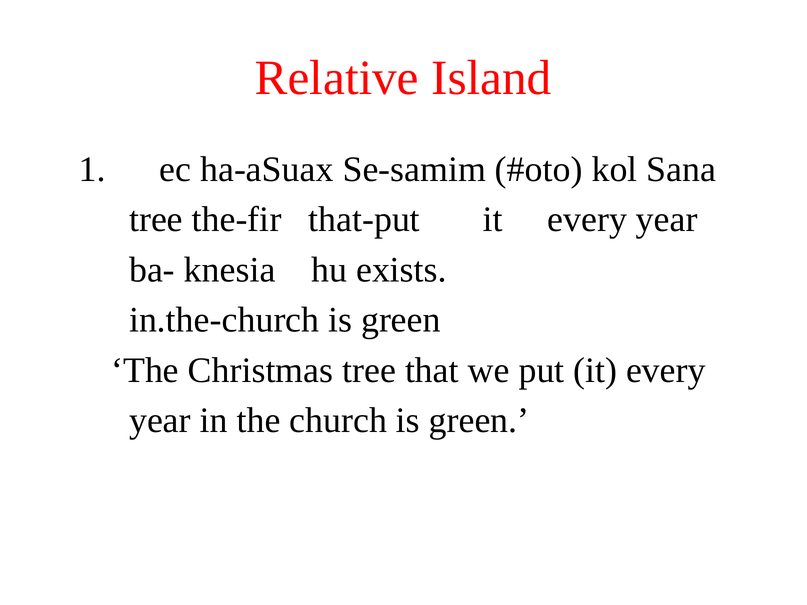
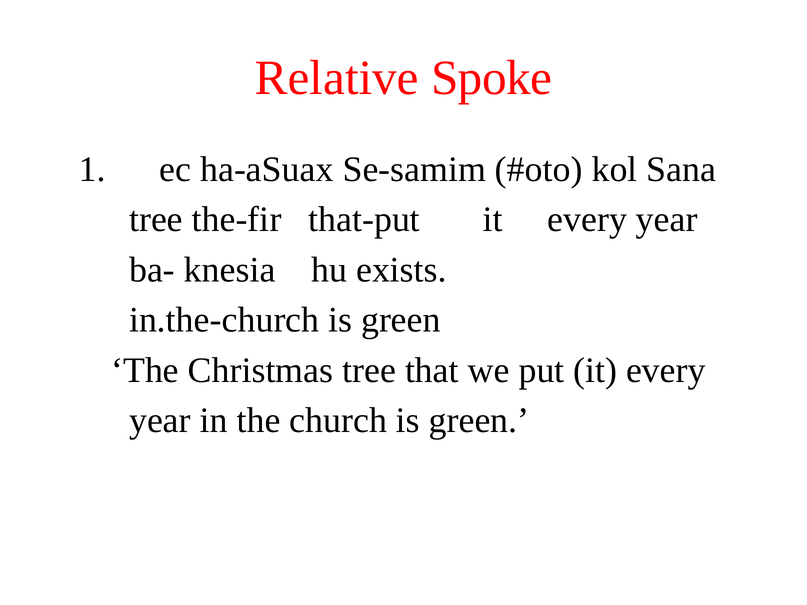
Island: Island -> Spoke (492, 78)
